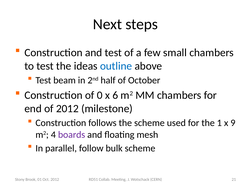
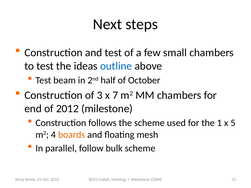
0: 0 -> 3 (100, 95)
6: 6 -> 7 (115, 95)
9: 9 -> 5 (233, 123)
boards colour: purple -> orange (72, 135)
